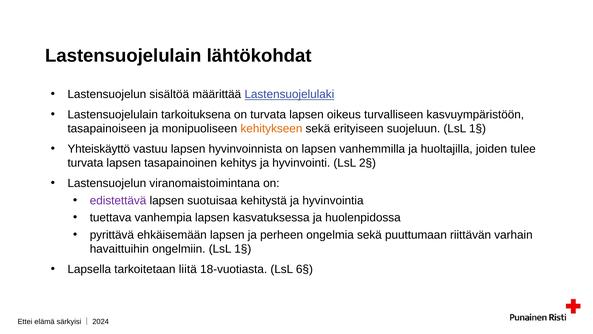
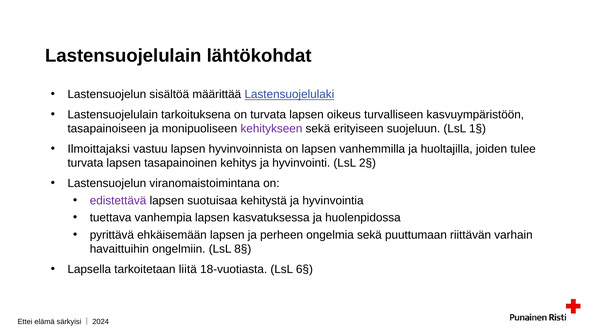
kehitykseen colour: orange -> purple (271, 129)
Yhteiskäyttö: Yhteiskäyttö -> Ilmoittajaksi (99, 149)
ongelmiin LsL 1§: 1§ -> 8§ (243, 249)
